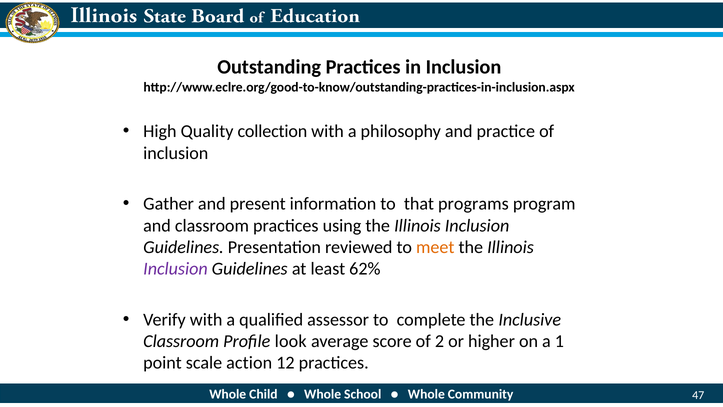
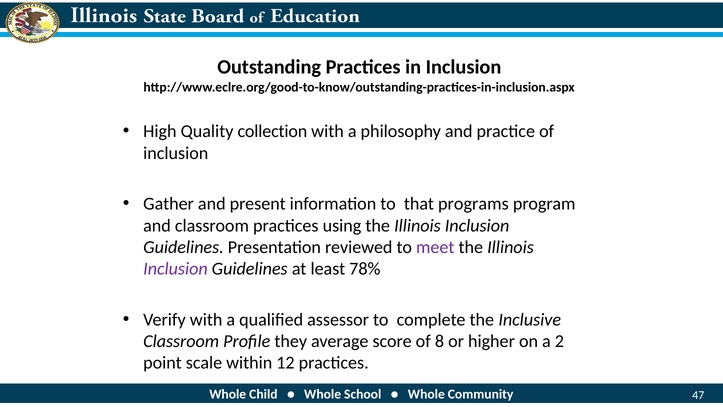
meet colour: orange -> purple (435, 247)
62%: 62% -> 78% (365, 269)
look: look -> they (291, 341)
2: 2 -> 8 (439, 341)
1: 1 -> 2 (559, 341)
action: action -> within (249, 363)
